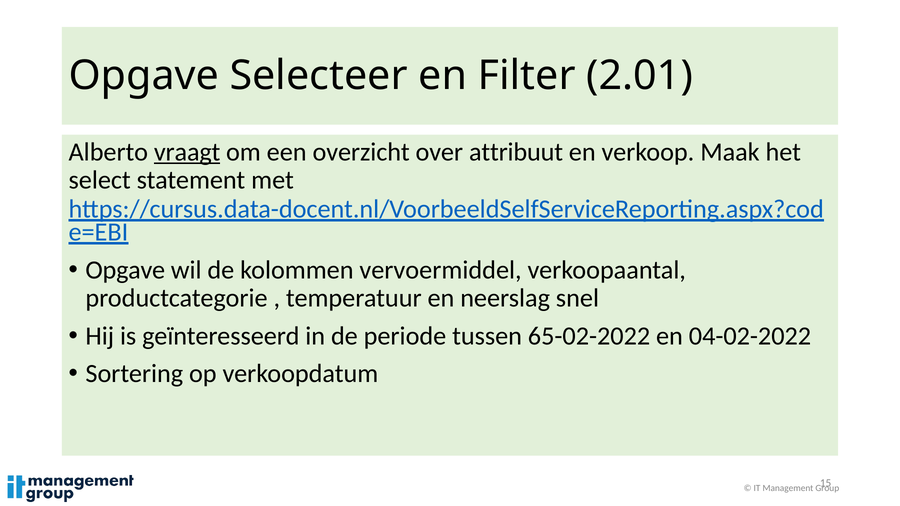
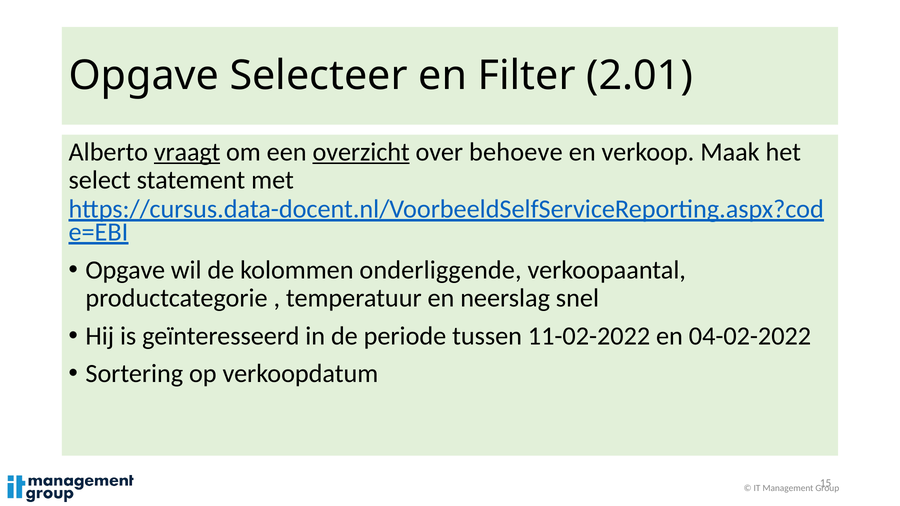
overzicht underline: none -> present (361, 152)
attribuut: attribuut -> behoeve (516, 152)
vervoermiddel: vervoermiddel -> onderliggende (440, 270)
65-02-2022: 65-02-2022 -> 11-02-2022 (589, 336)
